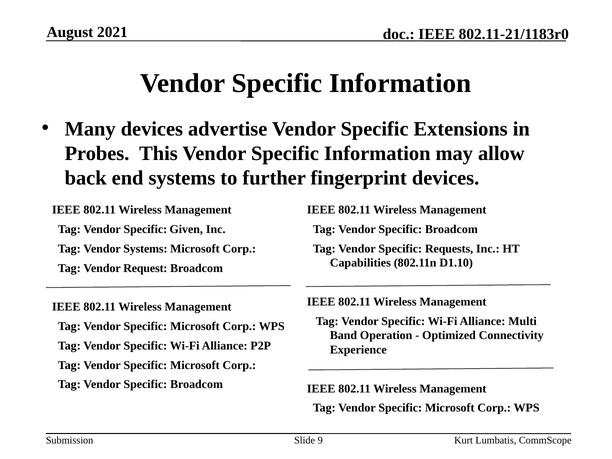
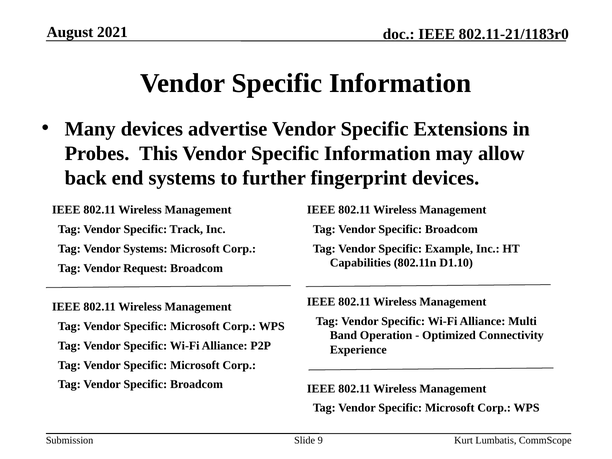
Given: Given -> Track (186, 229)
Requests: Requests -> Example (449, 249)
